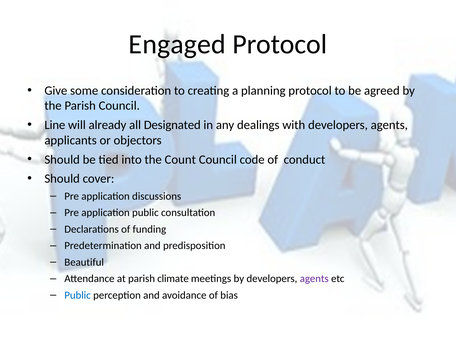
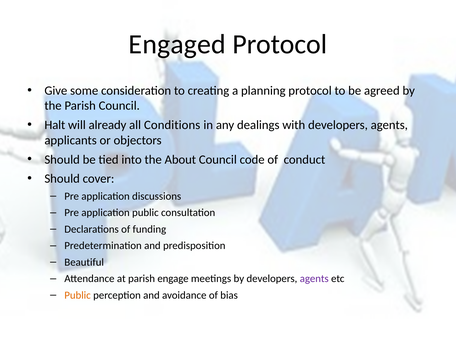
Line: Line -> Halt (55, 125)
Designated: Designated -> Conditions (172, 125)
Count: Count -> About (180, 160)
climate: climate -> engage (173, 279)
Public colour: blue -> orange (78, 295)
